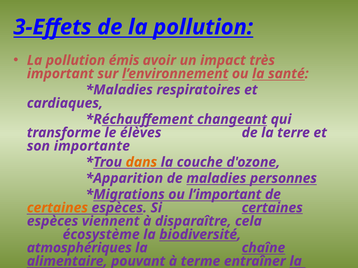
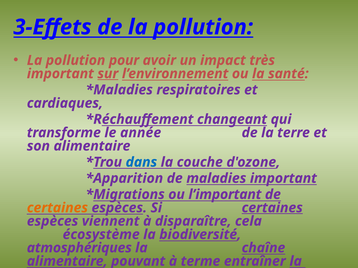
émis: émis -> pour (124, 60)
sur underline: none -> present (108, 74)
élèves: élèves -> année (141, 133)
son importante: importante -> alimentaire (92, 146)
dans colour: orange -> blue (141, 162)
maladies personnes: personnes -> important (283, 179)
